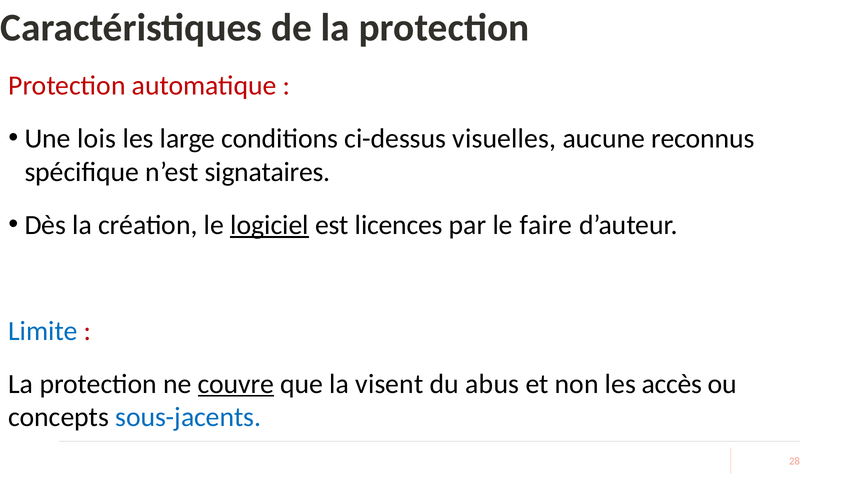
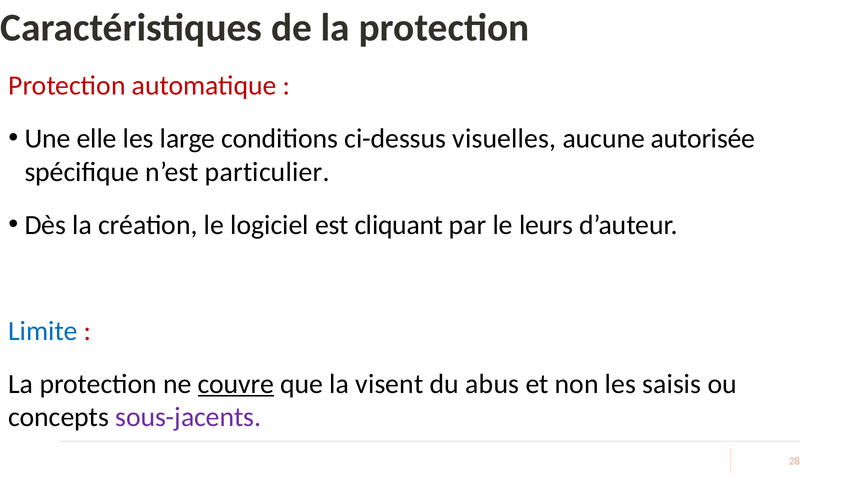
lois: lois -> elle (97, 139)
reconnus: reconnus -> autorisée (703, 139)
signataires: signataires -> particulier (267, 172)
logiciel underline: present -> none (269, 225)
licences: licences -> cliquant (399, 225)
faire: faire -> leurs (546, 225)
accès: accès -> saisis (672, 384)
sous-jacents colour: blue -> purple (188, 417)
